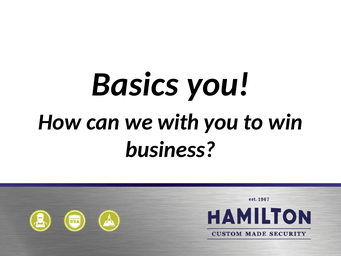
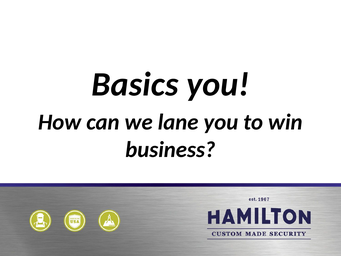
with: with -> lane (178, 122)
